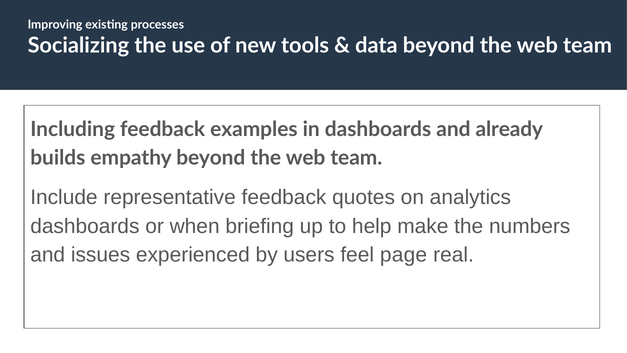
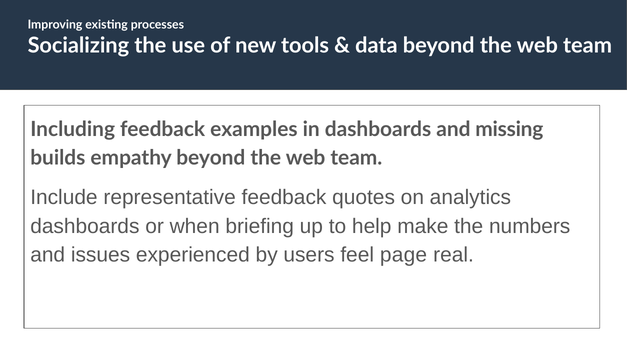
already: already -> missing (509, 129)
